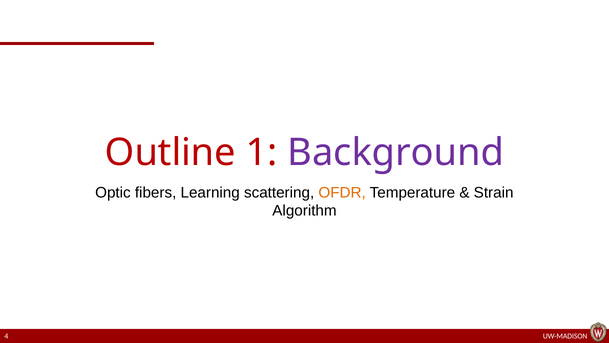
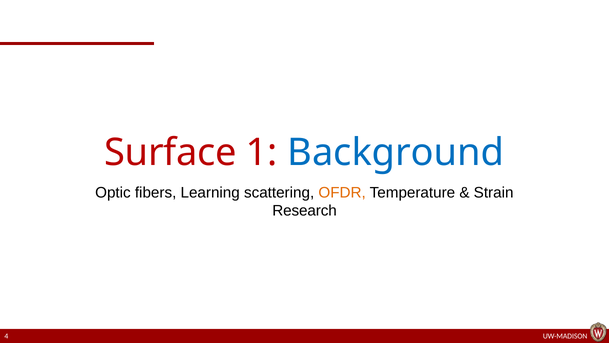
Outline: Outline -> Surface (170, 152)
Background colour: purple -> blue (396, 152)
Algorithm: Algorithm -> Research (305, 211)
